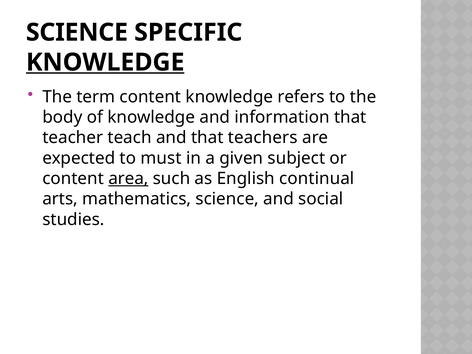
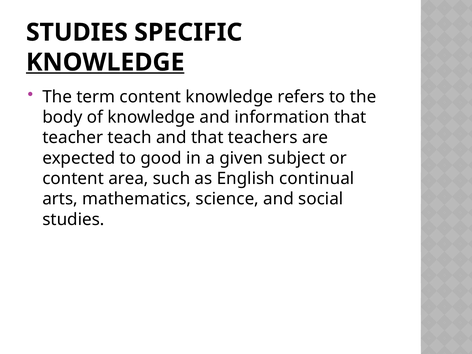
SCIENCE: SCIENCE -> STUDIES (77, 32)
must: must -> good (161, 158)
area underline: present -> none (128, 179)
